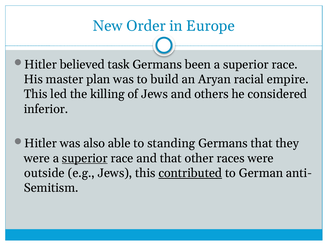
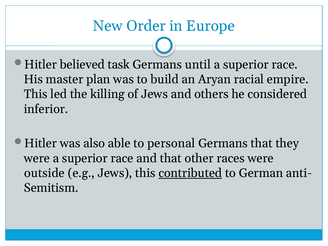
been: been -> until (198, 65)
standing: standing -> personal (171, 143)
superior underline: present -> none (85, 158)
